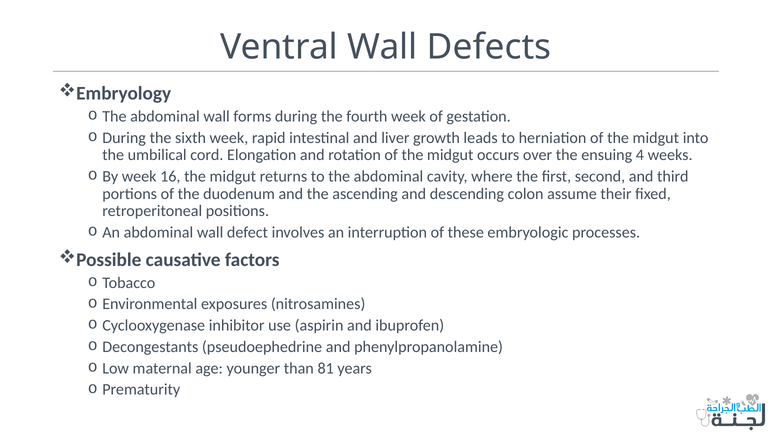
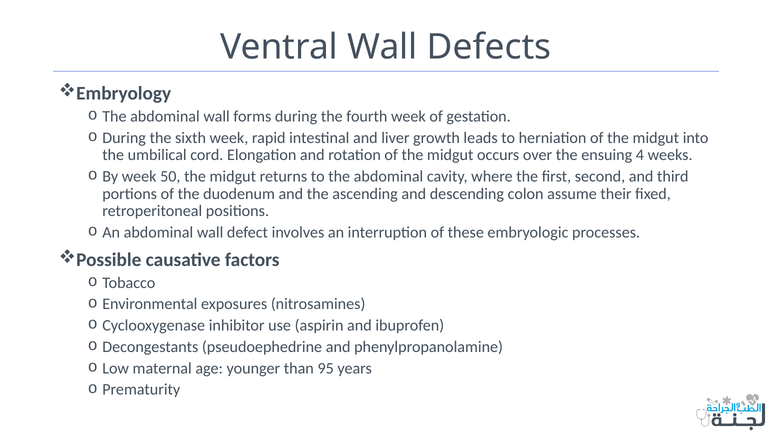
16: 16 -> 50 (170, 177)
81: 81 -> 95 (326, 368)
